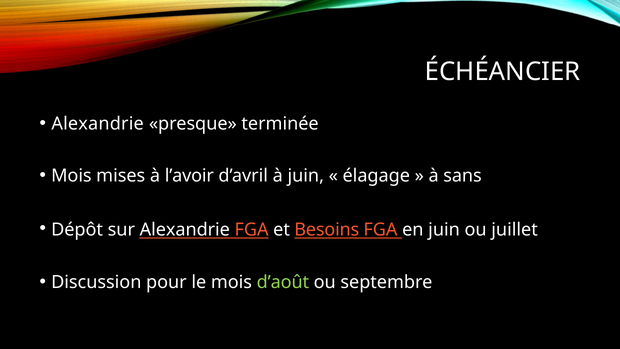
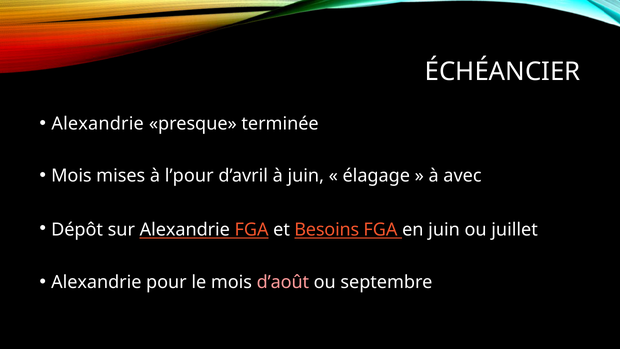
l’avoir: l’avoir -> l’pour (189, 175)
sans: sans -> avec (462, 175)
Discussion: Discussion -> Alexandrie (96, 282)
d’août colour: light green -> pink (283, 282)
